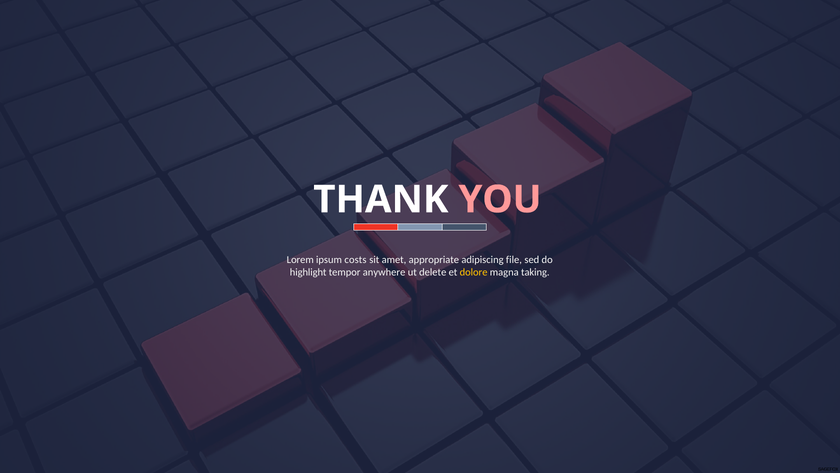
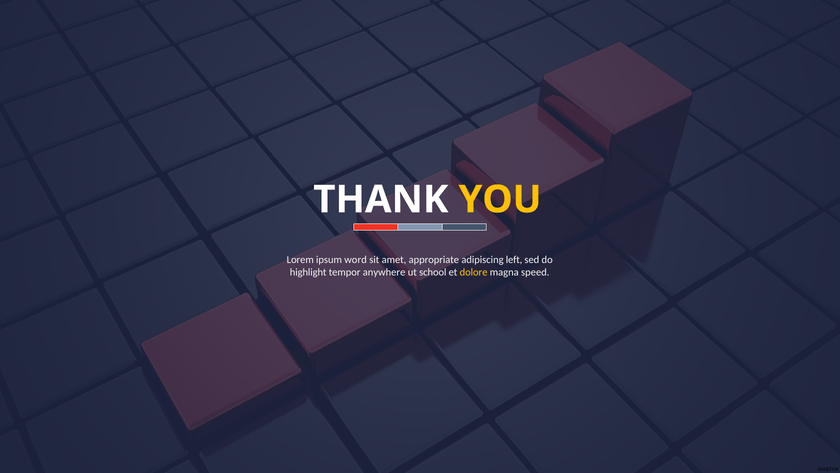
YOU colour: pink -> yellow (500, 199)
costs: costs -> word (356, 259)
file: file -> left (514, 259)
delete: delete -> school (433, 272)
taking: taking -> speed (535, 272)
